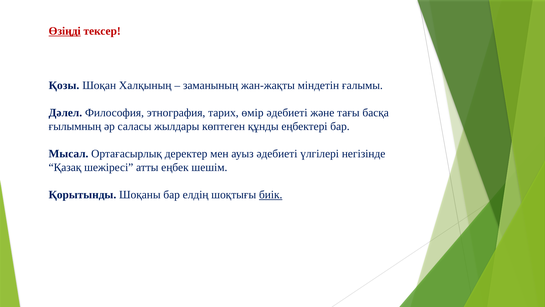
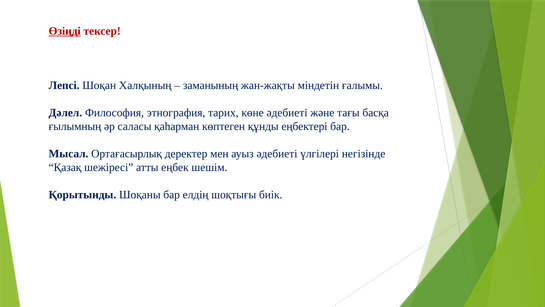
Қозы: Қозы -> Лепсі (64, 85)
өмір: өмір -> көне (253, 113)
жылдары: жылдары -> қаһарман (177, 126)
биік underline: present -> none (271, 194)
